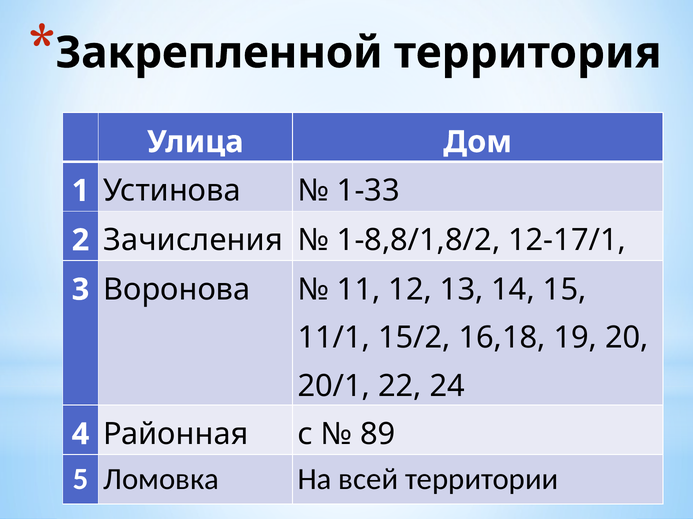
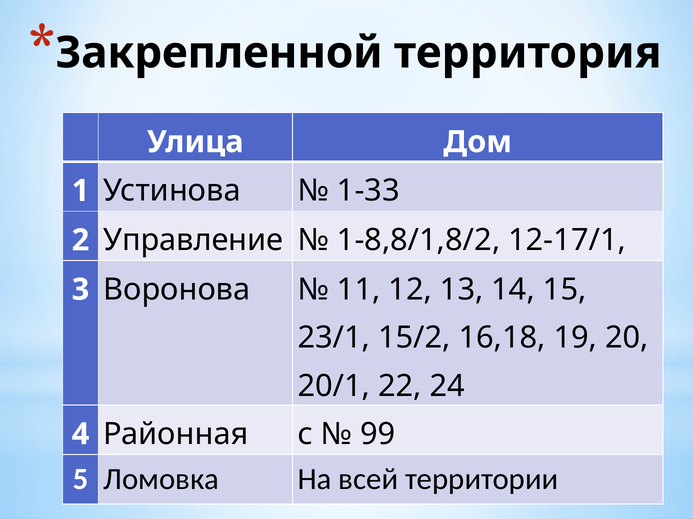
Зачисления: Зачисления -> Управление (193, 241)
11/1: 11/1 -> 23/1 (334, 338)
89: 89 -> 99 (378, 435)
